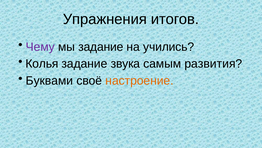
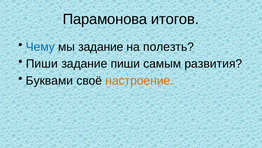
Упражнения: Упражнения -> Парамонова (105, 19)
Чему colour: purple -> blue (40, 47)
учились: учились -> полезть (169, 47)
Колья: Колья -> Пиши (42, 63)
задание звука: звука -> пиши (125, 63)
